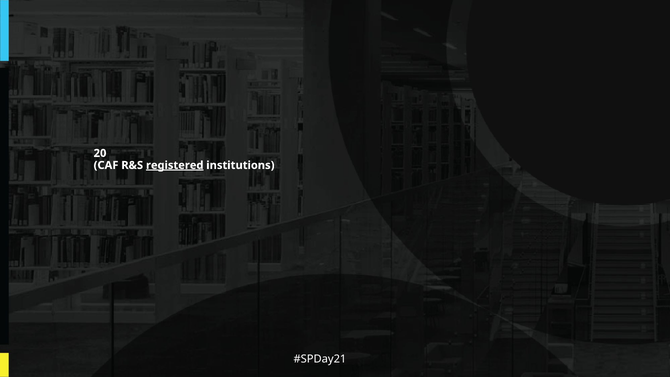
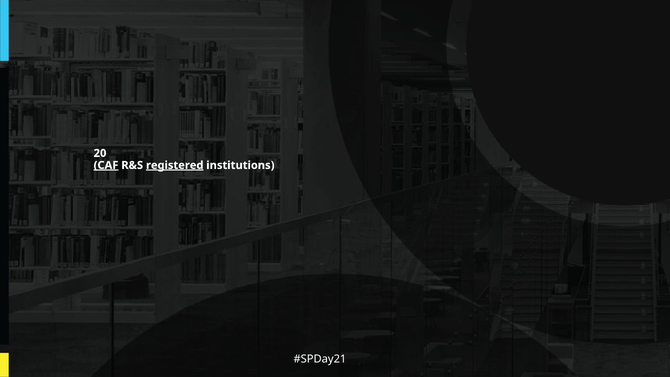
CAF underline: none -> present (106, 165)
